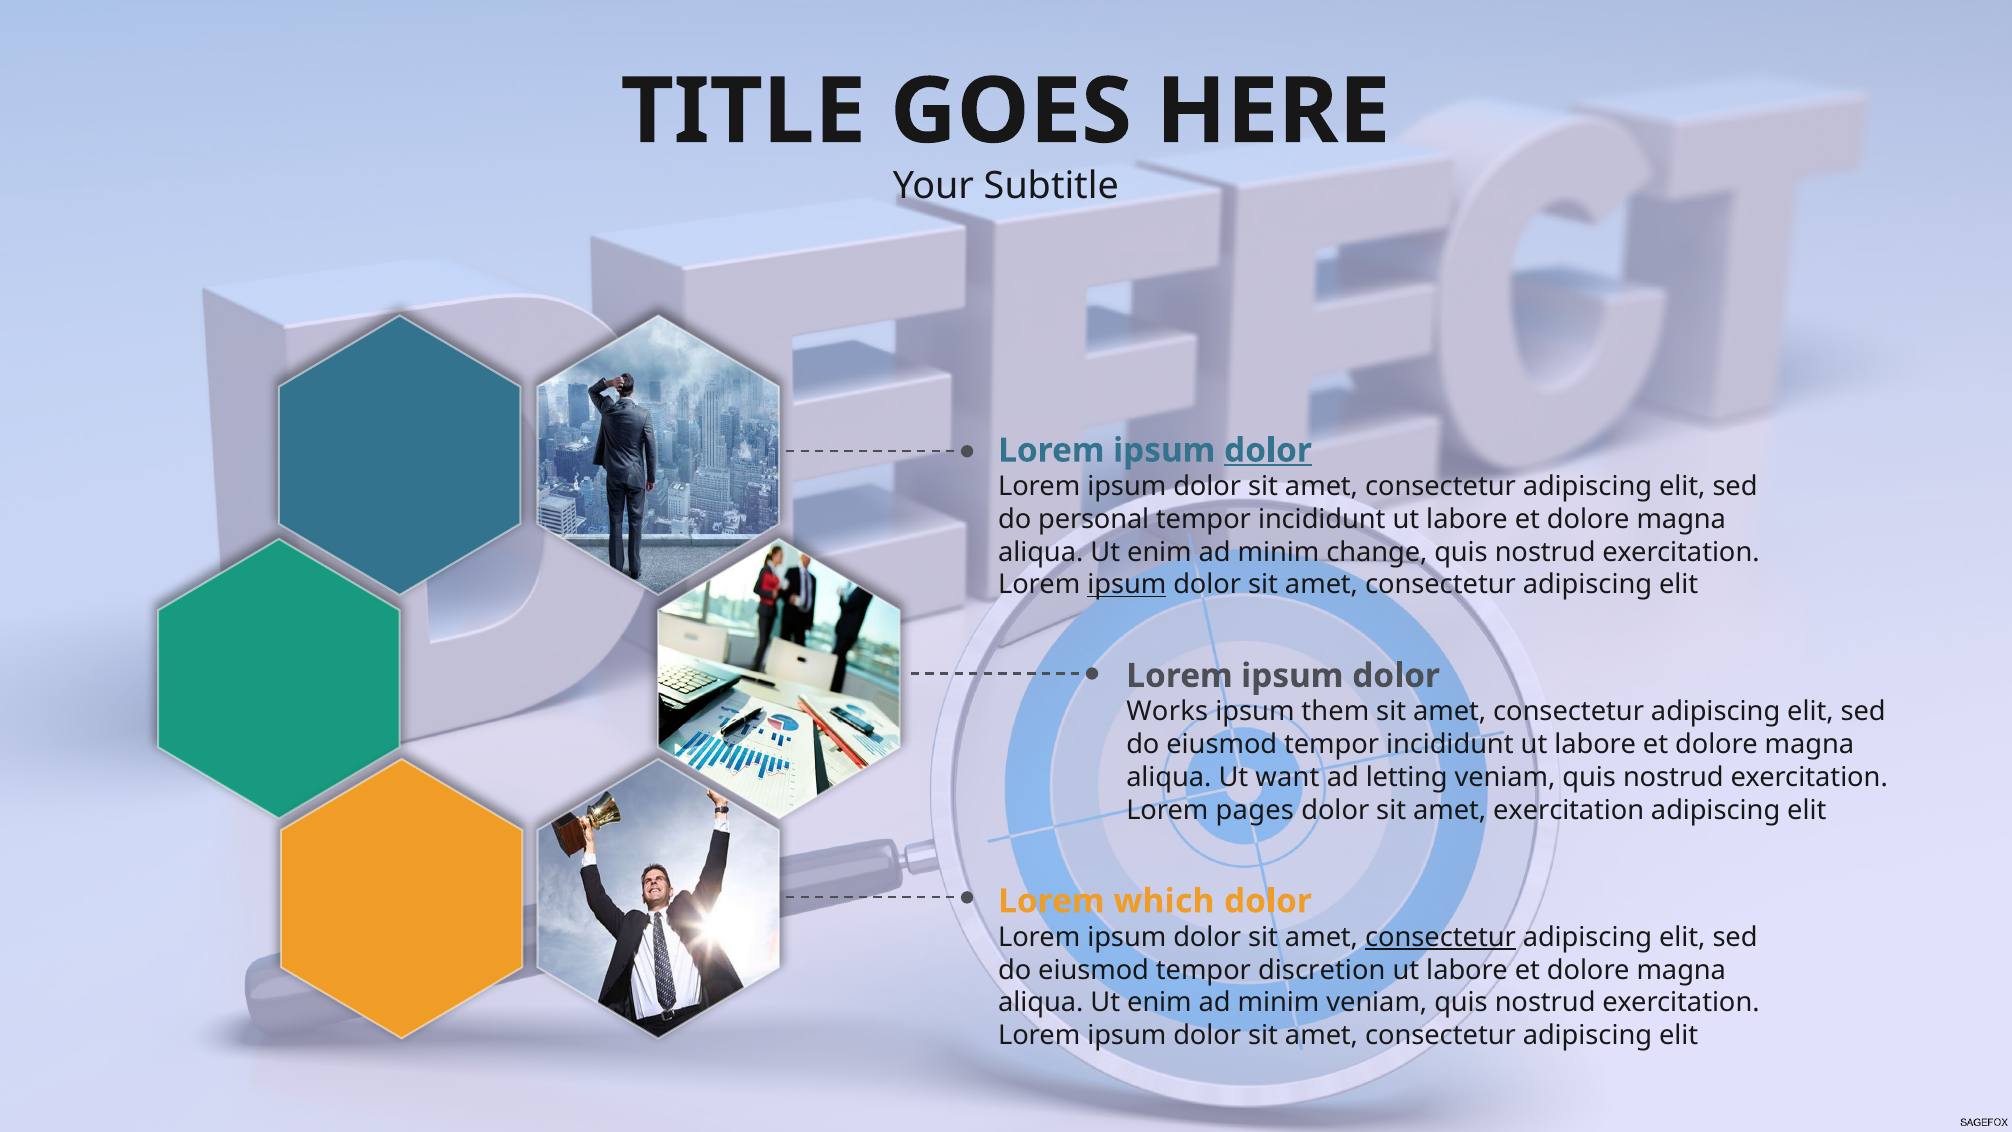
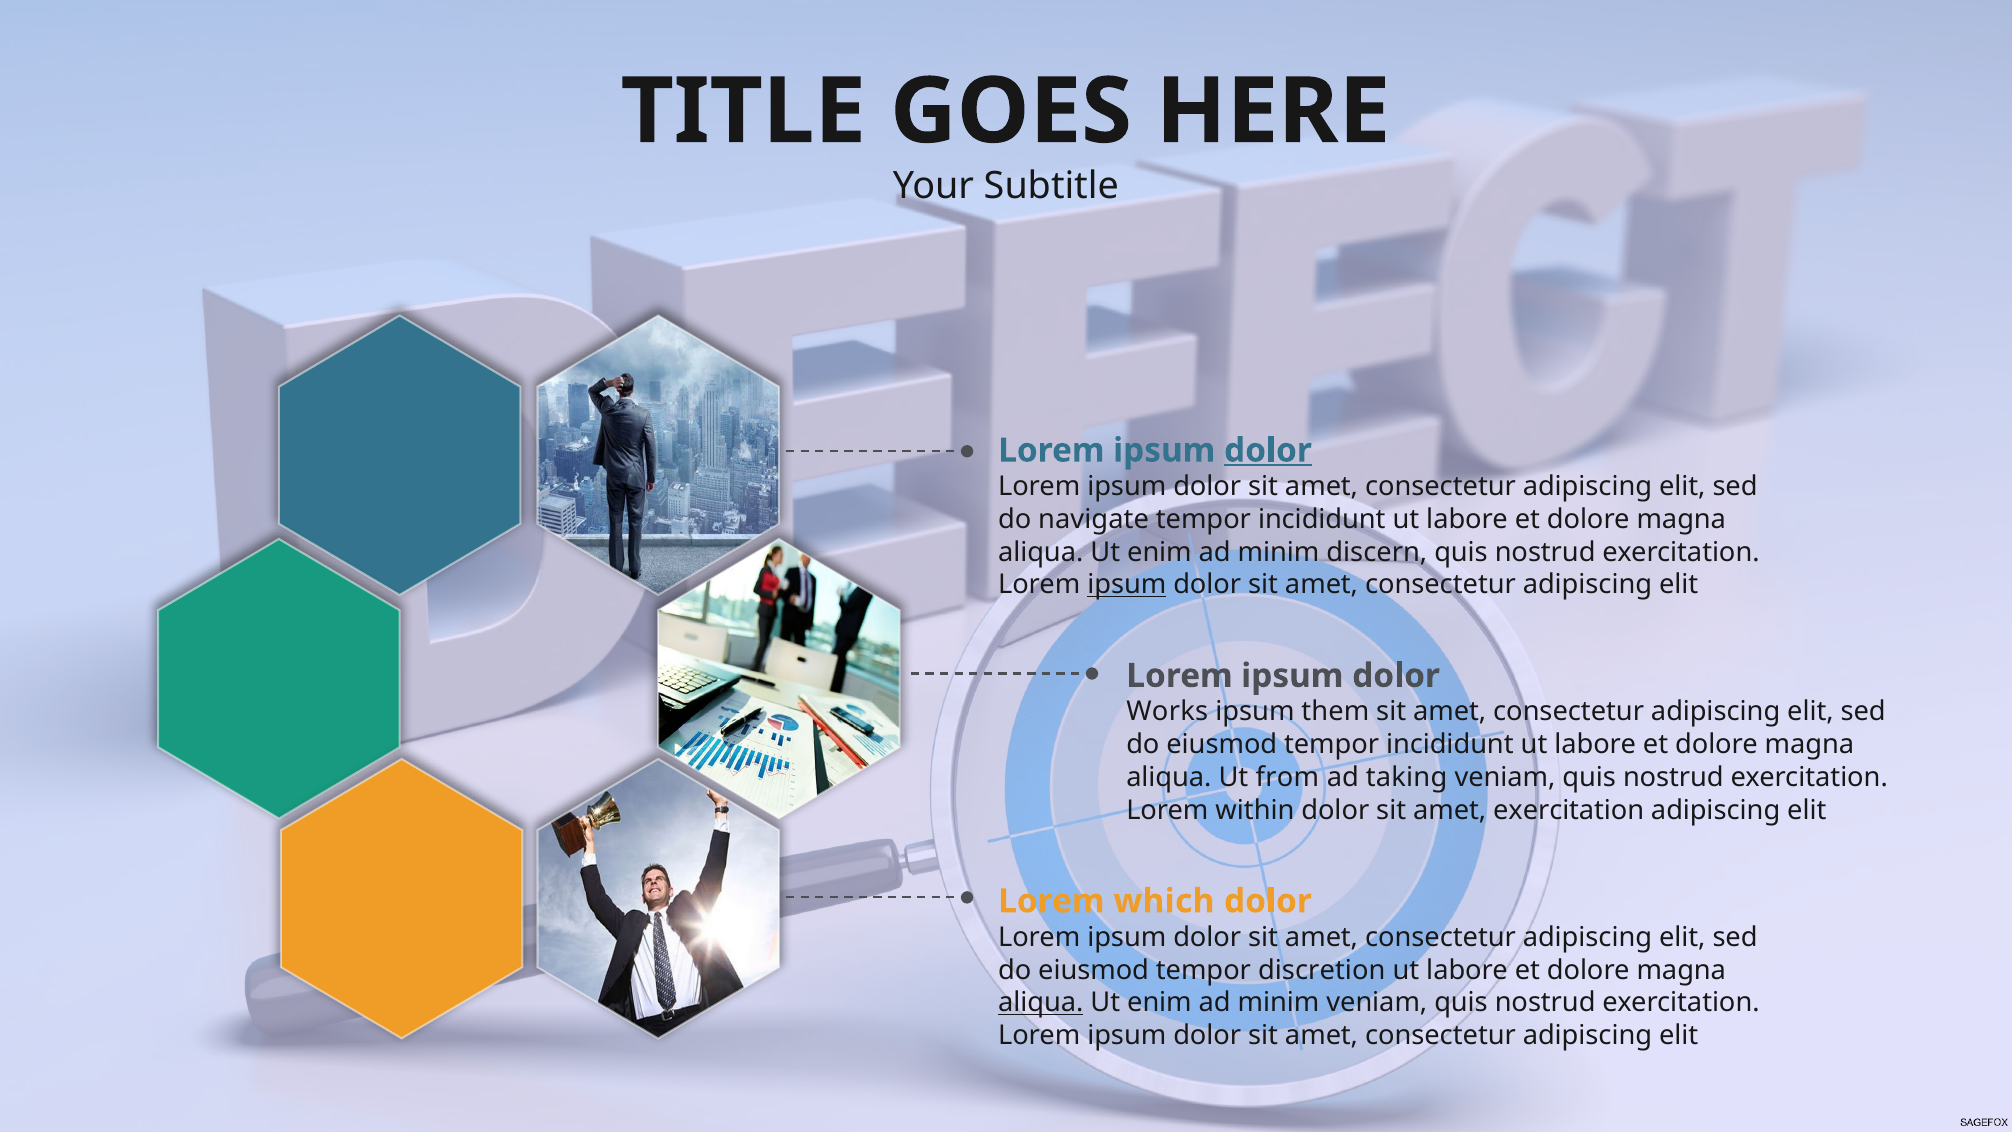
personal: personal -> navigate (1094, 519)
change: change -> discern (1377, 552)
want: want -> from (1287, 777)
letting: letting -> taking (1407, 777)
pages: pages -> within (1255, 810)
consectetur underline: present -> none (1440, 937)
aliqua underline: none -> present (1041, 1003)
